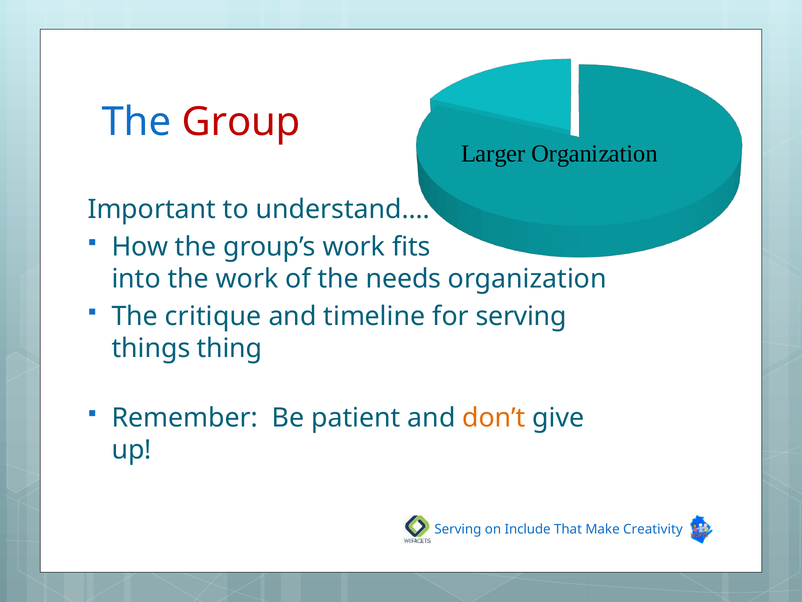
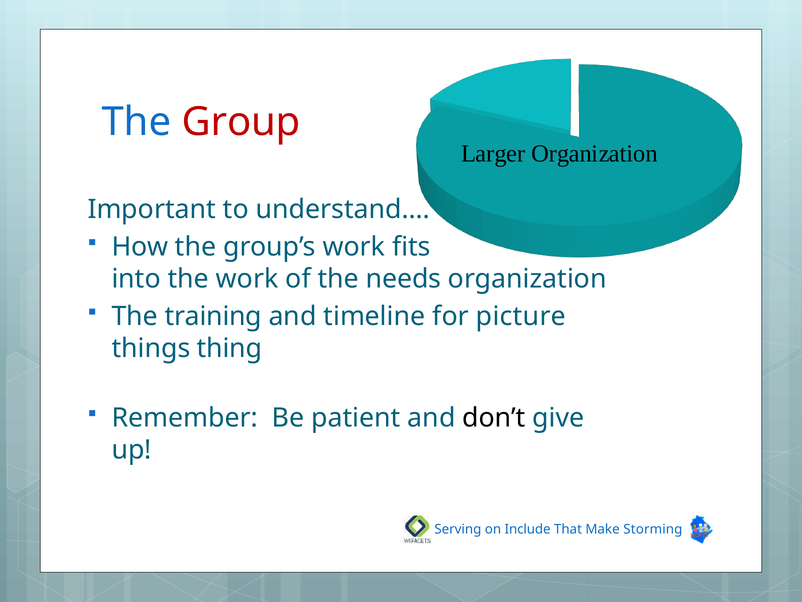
critique: critique -> training (213, 316)
for serving: serving -> picture (521, 316)
don’t colour: orange -> black (494, 418)
Creativity: Creativity -> Storming (653, 529)
